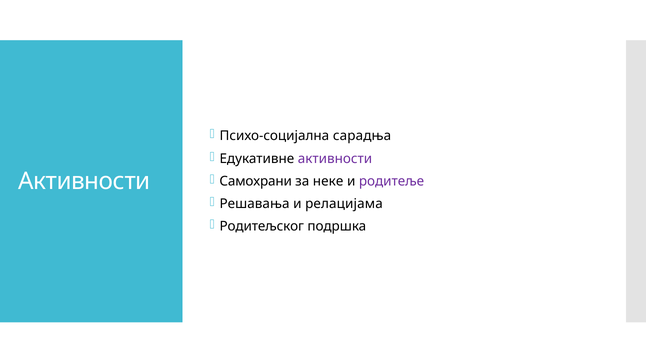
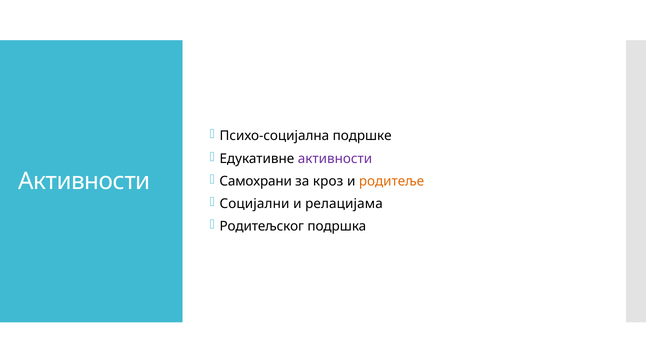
сарадња: сарадња -> подршке (362, 136)
неке: неке -> кроз (328, 181)
родитеље colour: purple -> orange (391, 181)
Решавања: Решавања -> Социјални (255, 204)
